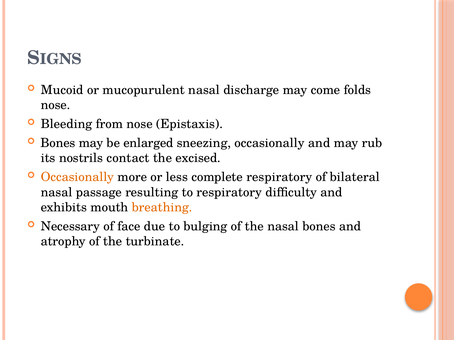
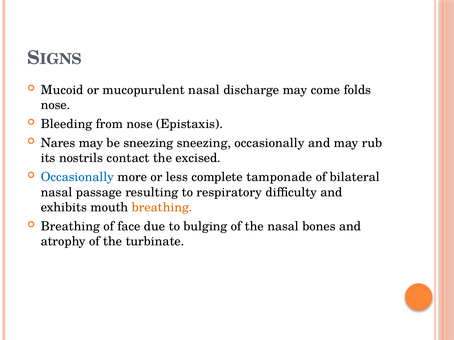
Bones: Bones -> Nares (58, 143)
be enlarged: enlarged -> sneezing (148, 143)
Occasionally colour: orange -> blue (77, 177)
complete respiratory: respiratory -> tamponade (279, 177)
Necessary: Necessary -> Breathing (70, 227)
